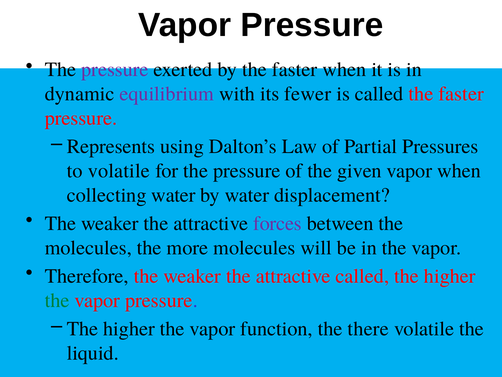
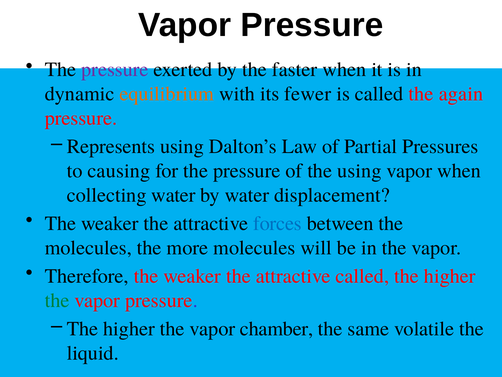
equilibrium colour: purple -> orange (167, 94)
called the faster: faster -> again (461, 94)
to volatile: volatile -> causing (119, 171)
the given: given -> using (359, 171)
forces colour: purple -> blue (277, 223)
function: function -> chamber (277, 328)
there: there -> same (368, 328)
